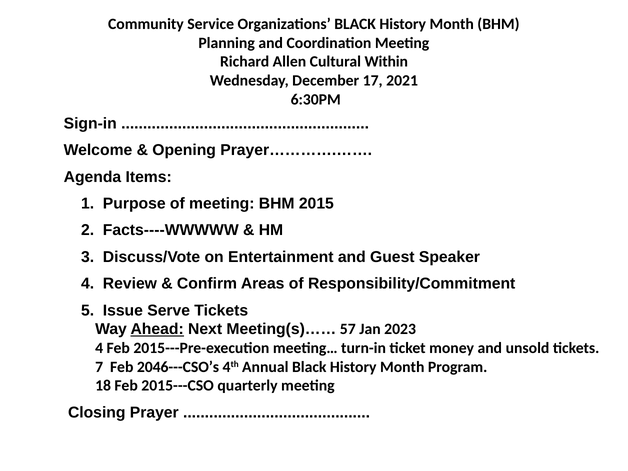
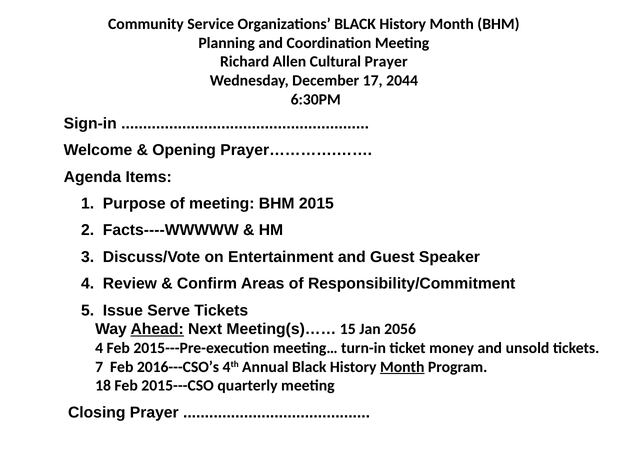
Cultural Within: Within -> Prayer (386, 62)
2021: 2021 -> 2044 (402, 81)
57: 57 -> 15 (348, 329)
2023: 2023 -> 2056 (400, 329)
2046---CSO’s: 2046---CSO’s -> 2016---CSO’s (178, 367)
Month underline: none -> present (402, 367)
